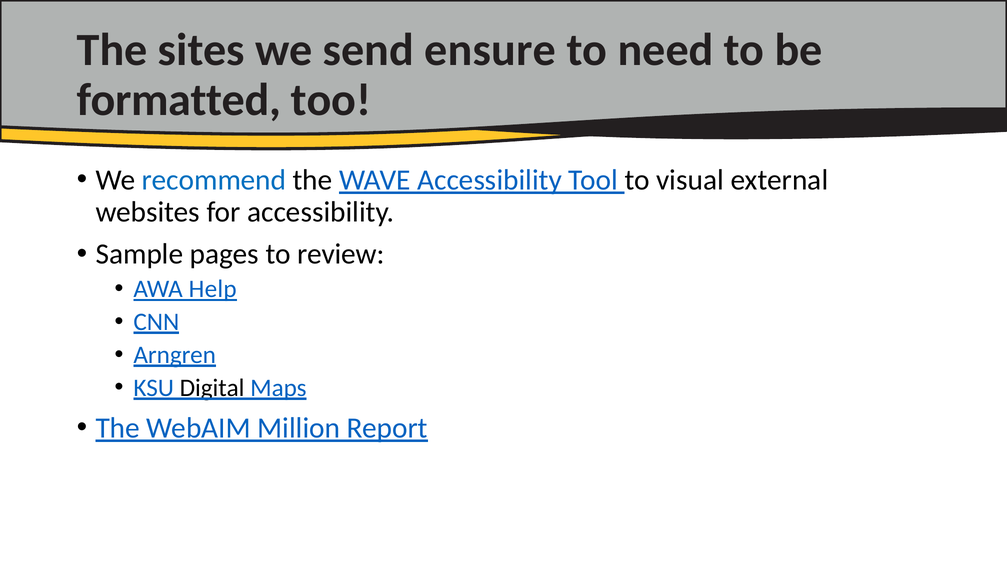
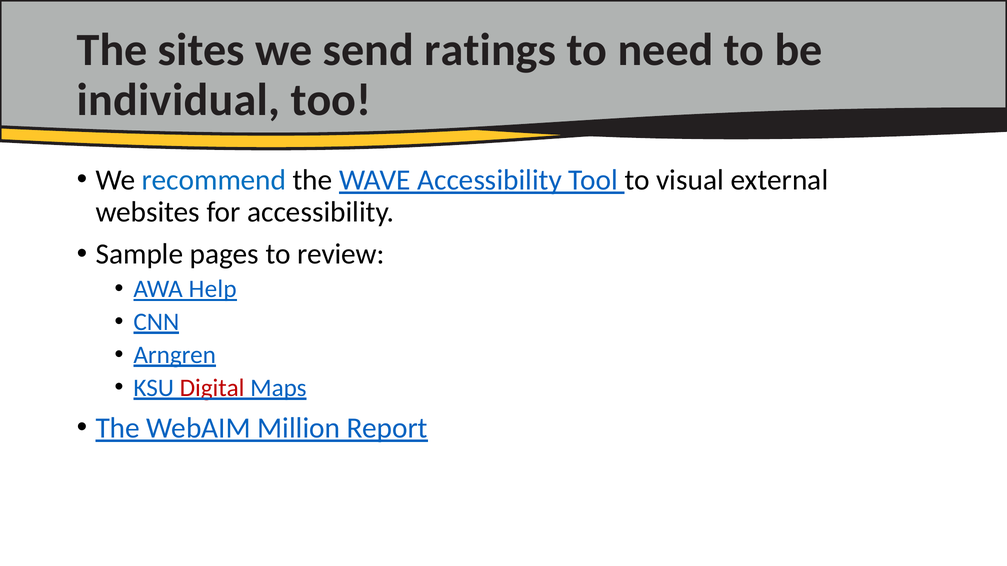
ensure: ensure -> ratings (490, 50)
formatted: formatted -> individual (178, 100)
Digital colour: black -> red (212, 388)
